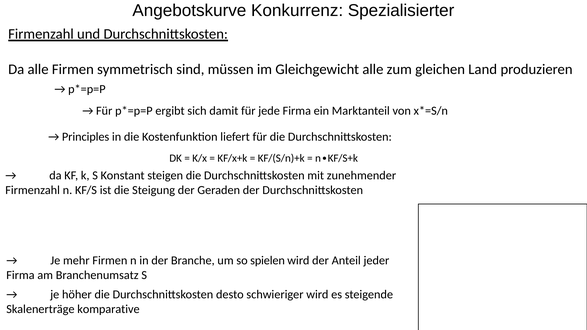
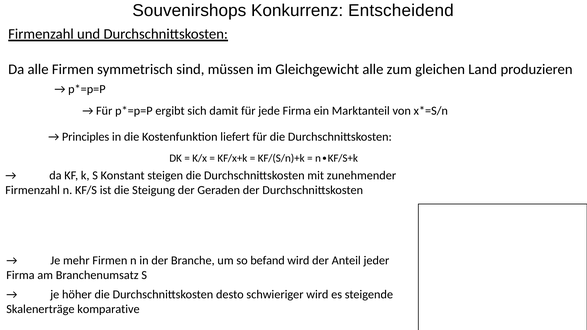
Angebotskurve: Angebotskurve -> Souvenirshops (189, 11)
Spezialisierter: Spezialisierter -> Entscheidend (401, 11)
spielen: spielen -> befand (268, 261)
